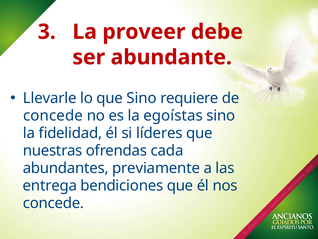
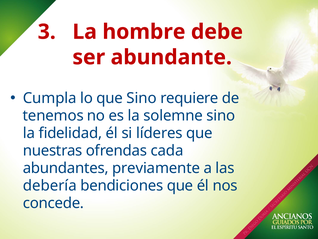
proveer: proveer -> hombre (144, 32)
Llevarle: Llevarle -> Cumpla (50, 98)
concede: concede -> tenemos (53, 115)
egoístas: egoístas -> solemne (173, 115)
entrega: entrega -> debería (50, 185)
